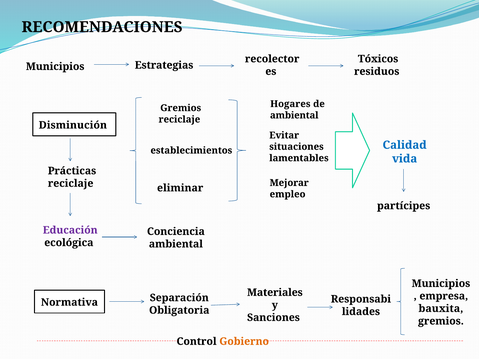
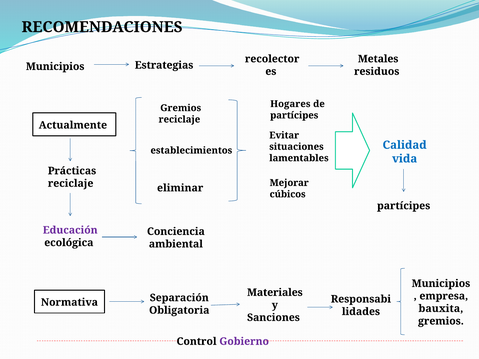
Tóxicos: Tóxicos -> Metales (378, 59)
ambiental: ambiental -> partícipes (294, 115)
Disminución: Disminución -> Actualmente (73, 125)
empleo: empleo -> cúbicos (288, 194)
Gobierno colour: orange -> purple (244, 342)
